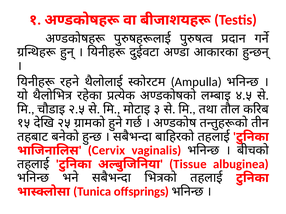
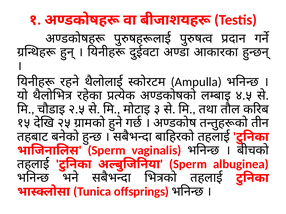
Cervix: Cervix -> Sperm (107, 151)
Tissue: Tissue -> Sperm (188, 164)
